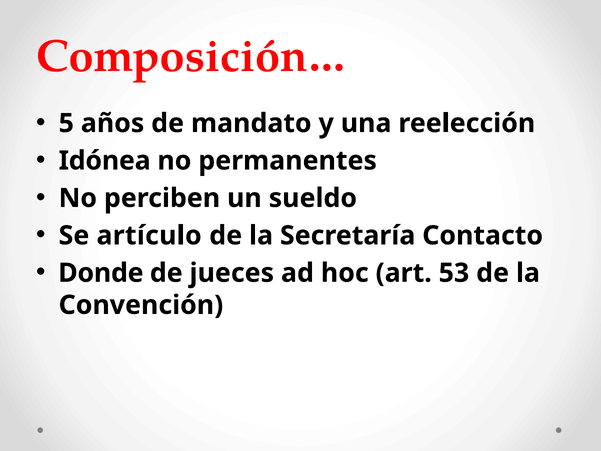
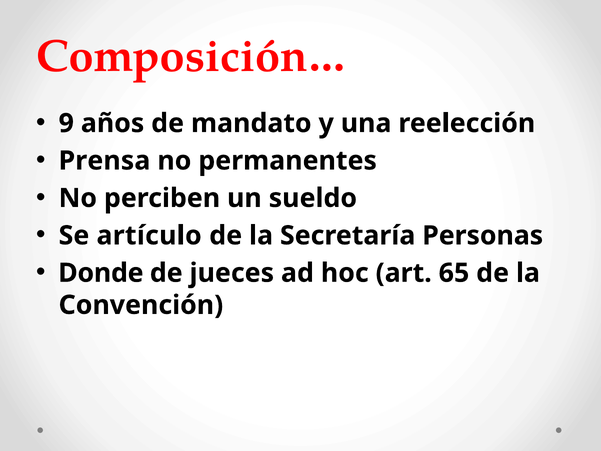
5: 5 -> 9 (66, 123)
Idónea: Idónea -> Prensa (104, 161)
Contacto: Contacto -> Personas (483, 235)
53: 53 -> 65 (454, 273)
